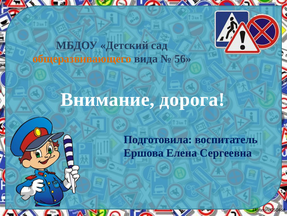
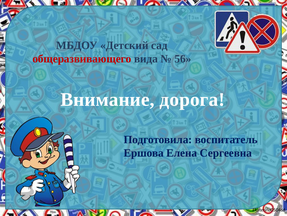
общеразвивающего colour: orange -> red (82, 59)
